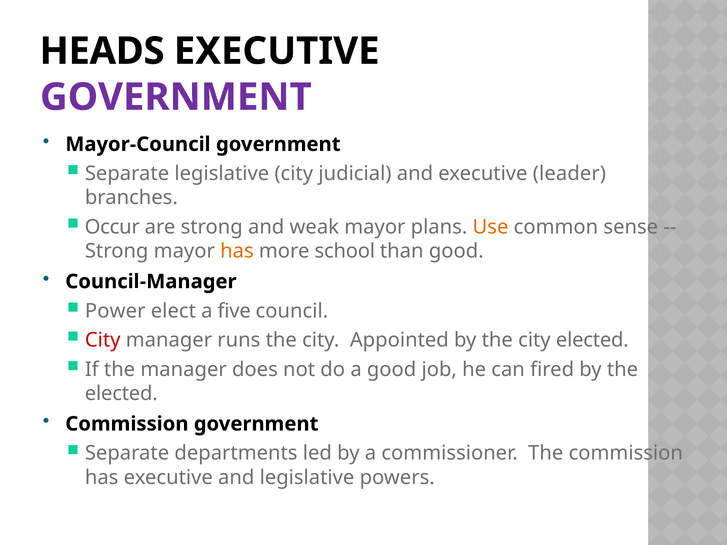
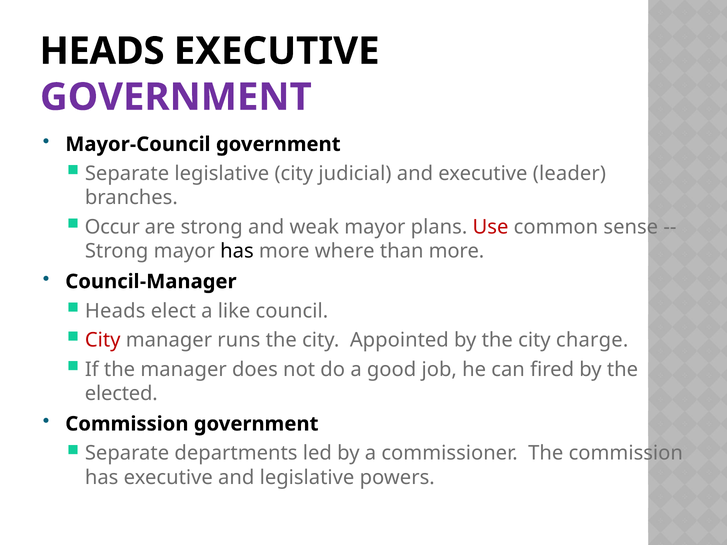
Use colour: orange -> red (490, 227)
has colour: orange -> black (237, 251)
school: school -> where (345, 251)
than good: good -> more (456, 251)
Power: Power -> Heads (115, 311)
five: five -> like (234, 311)
city elected: elected -> charge (592, 340)
